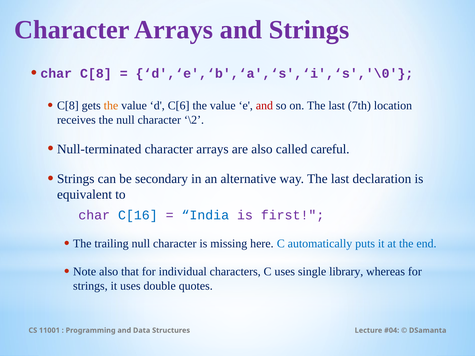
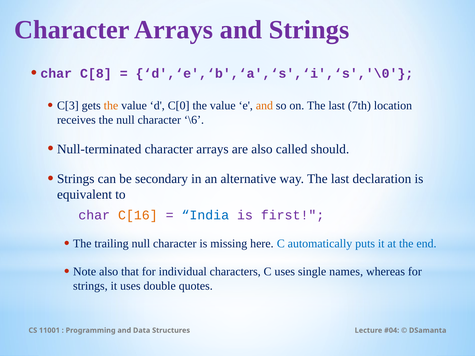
C[8: C[8 -> C[3 (68, 106)
C[6: C[6 -> C[0 (179, 106)
and colour: red -> orange (264, 106)
\2: \2 -> \6 (194, 120)
careful: careful -> should (330, 149)
C[16 colour: blue -> orange (138, 215)
library: library -> names (346, 272)
